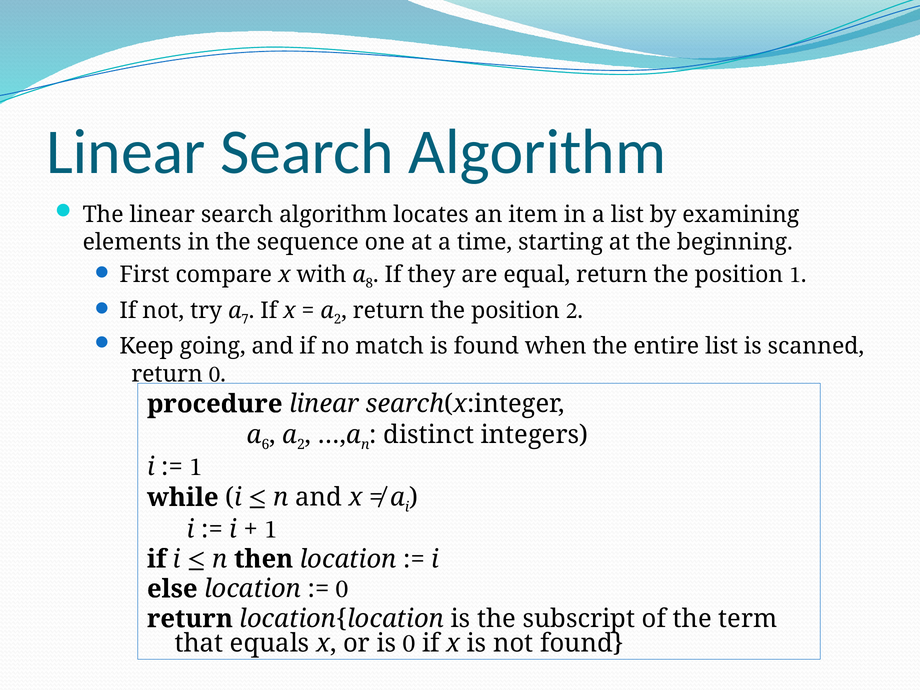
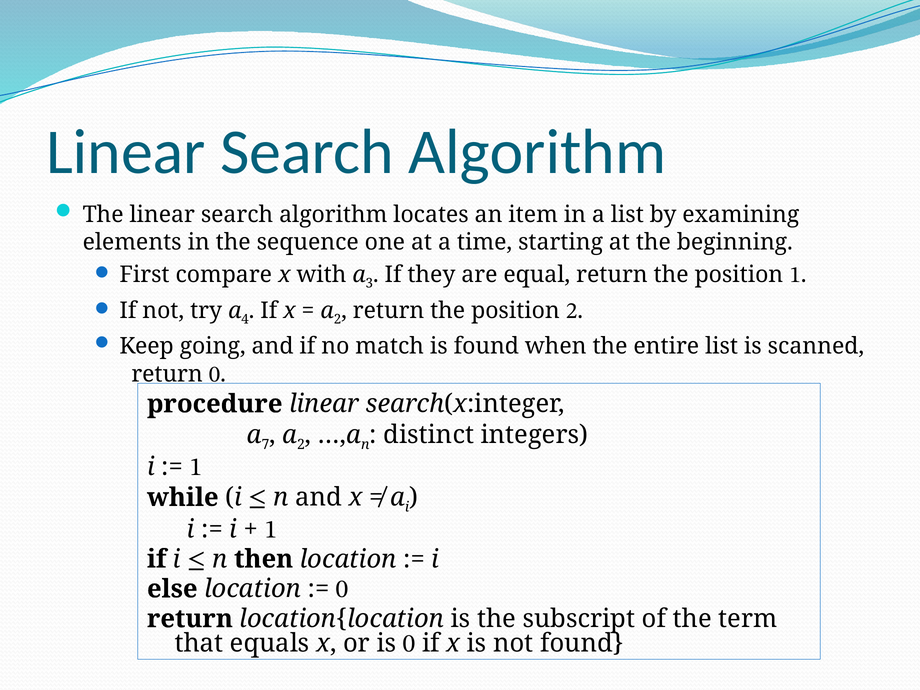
8: 8 -> 3 (369, 283)
7: 7 -> 4 (245, 319)
6: 6 -> 7 (265, 445)
